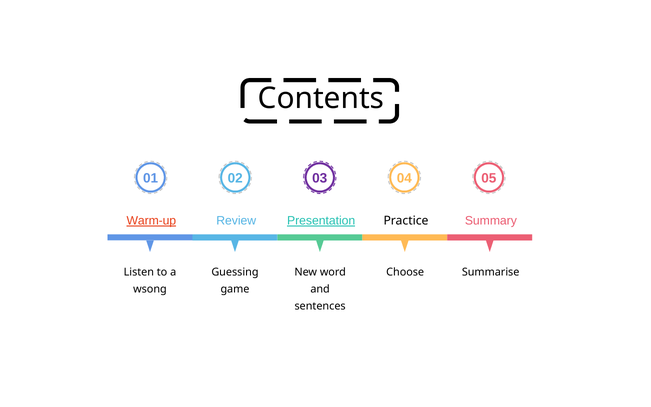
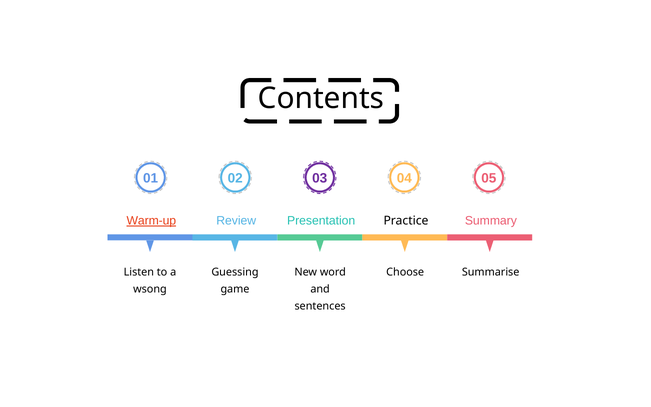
Presentation underline: present -> none (321, 221)
